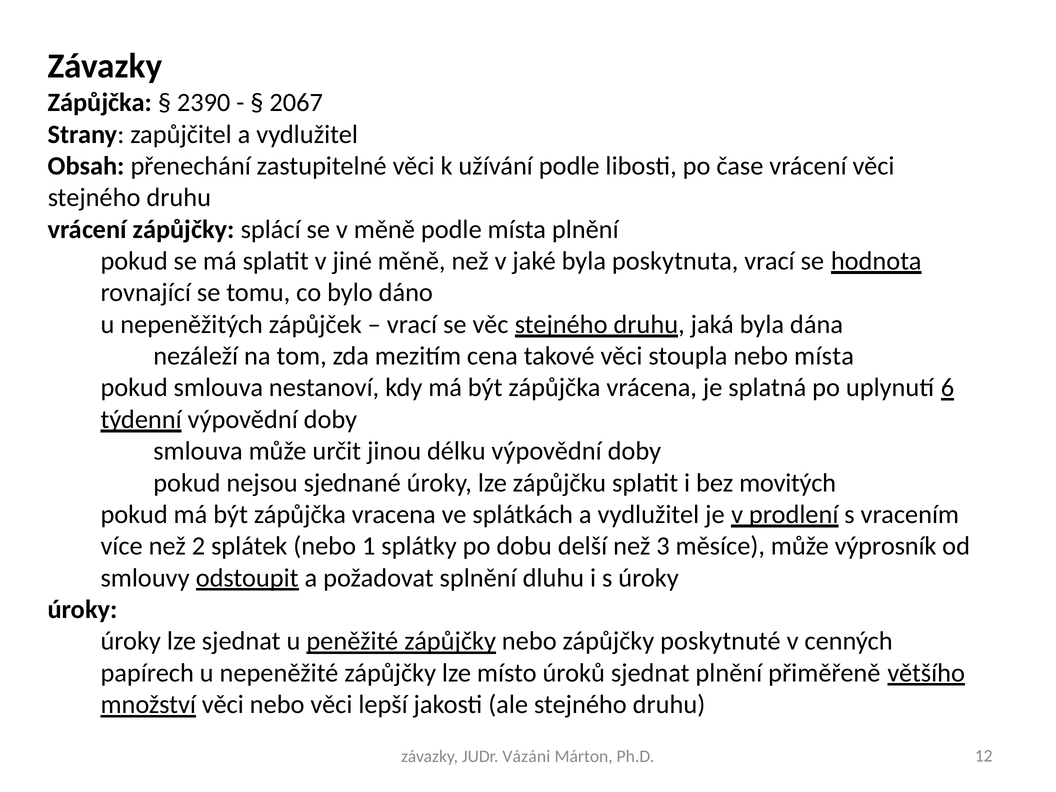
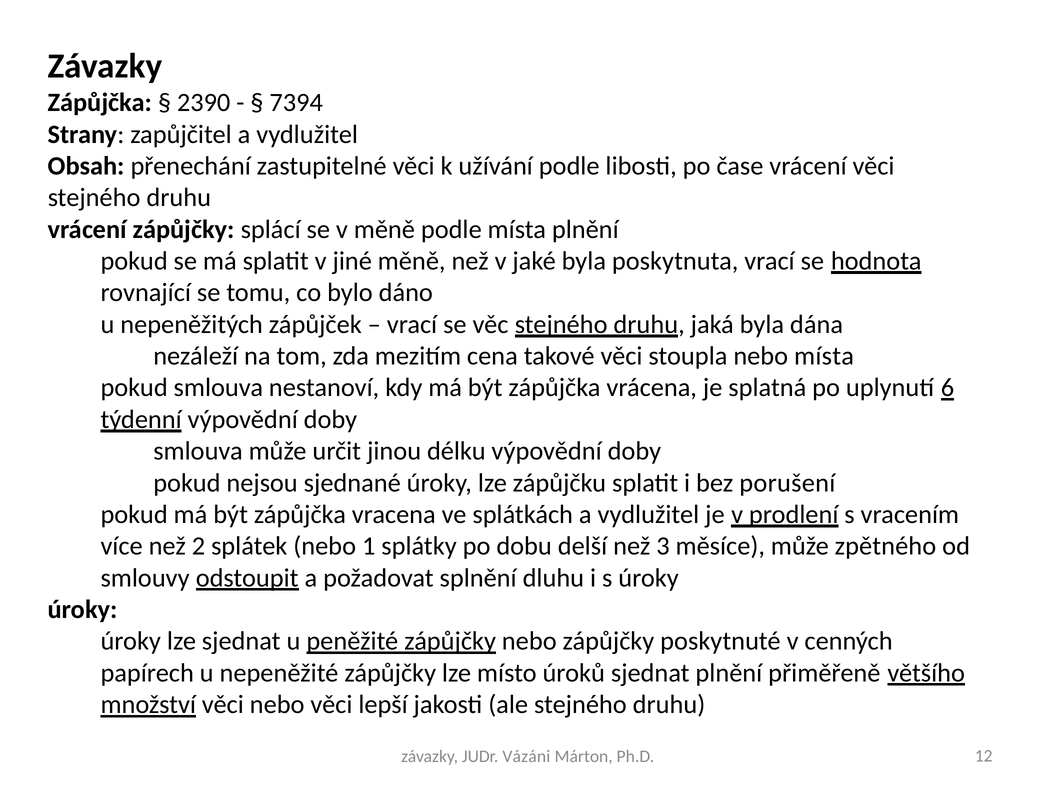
2067: 2067 -> 7394 (296, 103)
movitých: movitých -> porušení (787, 483)
výprosník: výprosník -> zpětného (885, 546)
